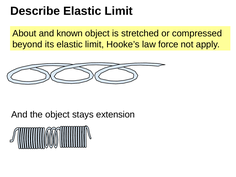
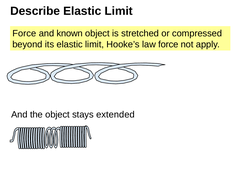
About: About -> Force (24, 33)
extension: extension -> extended (115, 115)
